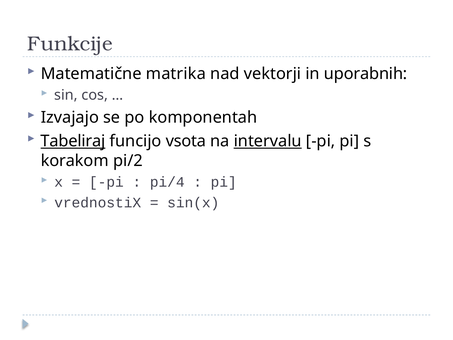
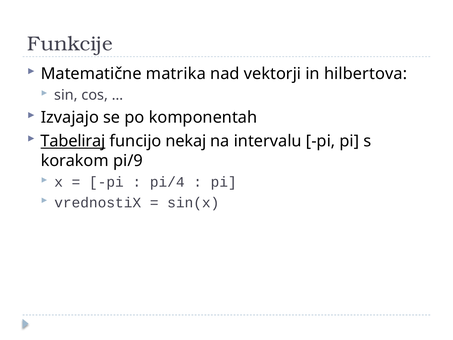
uporabnih: uporabnih -> hilbertova (366, 74)
vsota: vsota -> nekaj (186, 141)
intervalu underline: present -> none (268, 141)
pi/2: pi/2 -> pi/9 (128, 161)
